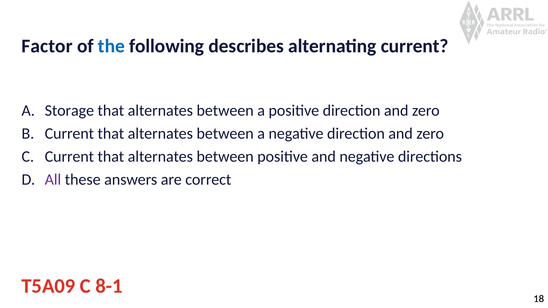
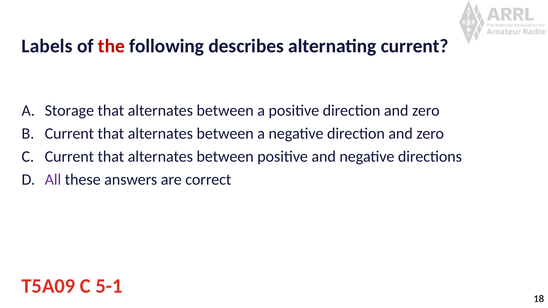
Factor: Factor -> Labels (47, 46)
the colour: blue -> red (111, 46)
8-1: 8-1 -> 5-1 (109, 286)
